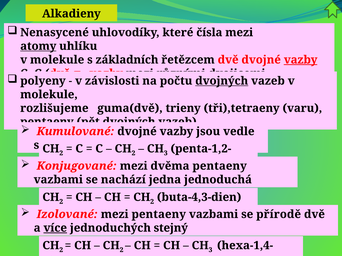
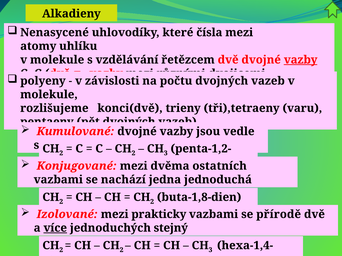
atomy underline: present -> none (38, 46)
základních: základních -> vzdělávání (127, 60)
dvojných underline: present -> none (222, 81)
guma(dvě: guma(dvě -> konci(dvě (130, 108)
dvěma pentaeny: pentaeny -> ostatních (220, 166)
buta-4,3-dien: buta-4,3-dien -> buta-1,8-dien (199, 198)
mezi pentaeny: pentaeny -> prakticky (159, 215)
